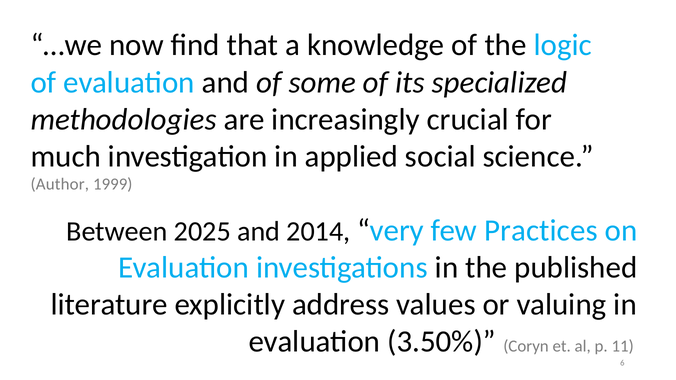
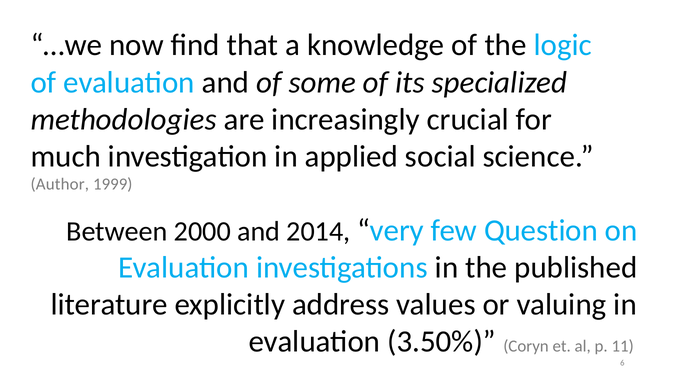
2025: 2025 -> 2000 (202, 231)
Practices: Practices -> Question (541, 230)
